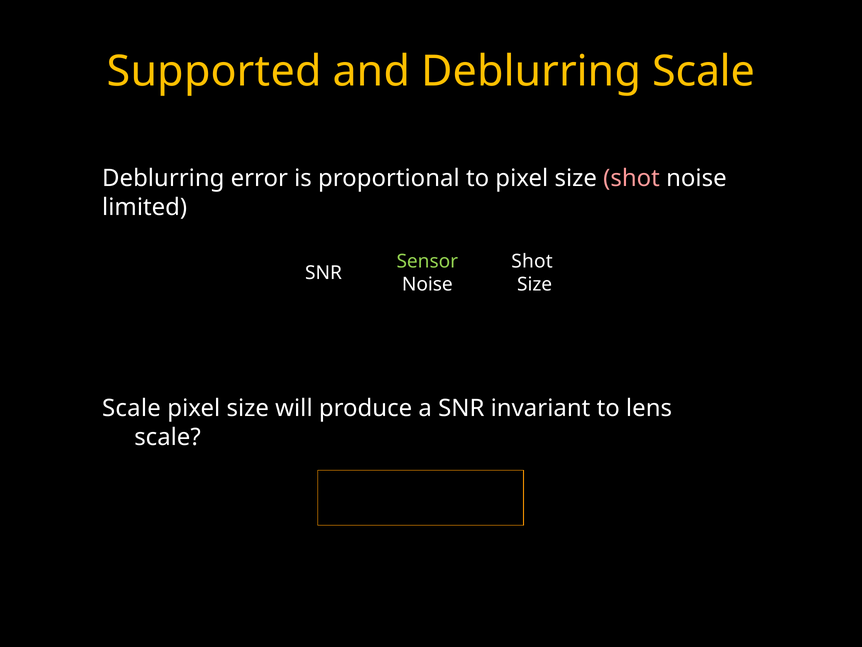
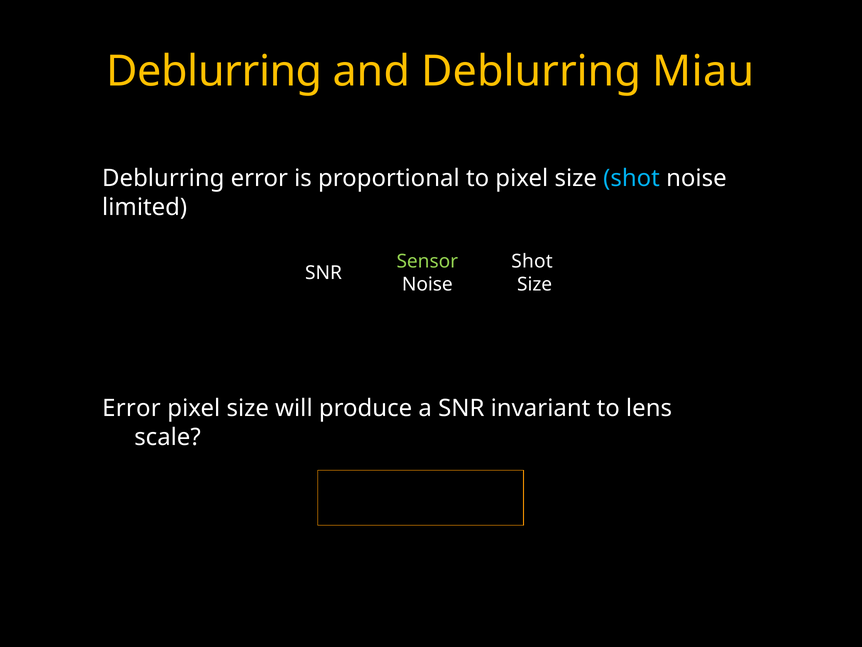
Supported: Supported -> Deblurring (214, 71)
Deblurring Scale: Scale -> Miau (703, 71)
shot colour: pink -> light blue (632, 178)
Scale: Scale -> Error (131, 408)
